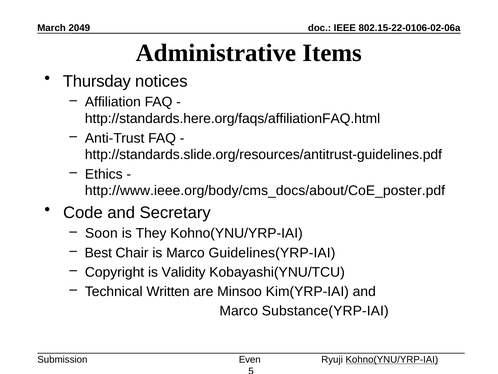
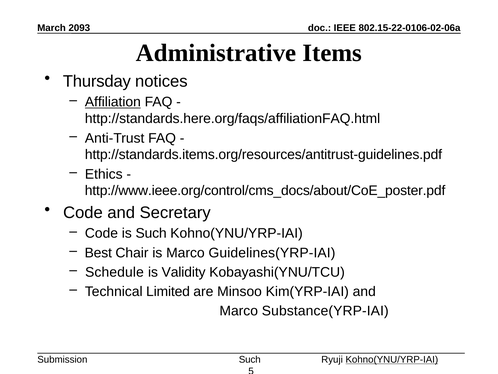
2049: 2049 -> 2093 (79, 28)
Affiliation underline: none -> present (113, 102)
http://standards.slide.org/resources/antitrust-guidelines.pdf: http://standards.slide.org/resources/antitrust-guidelines.pdf -> http://standards.items.org/resources/antitrust-guidelines.pdf (263, 155)
http://www.ieee.org/body/cms_docs/about/CoE_poster.pdf: http://www.ieee.org/body/cms_docs/about/CoE_poster.pdf -> http://www.ieee.org/control/cms_docs/about/CoE_poster.pdf (265, 190)
Soon: Soon -> Code (101, 233)
is They: They -> Such (151, 233)
Copyright: Copyright -> Schedule (114, 272)
Written: Written -> Limited (168, 291)
Even: Even -> Such (250, 359)
